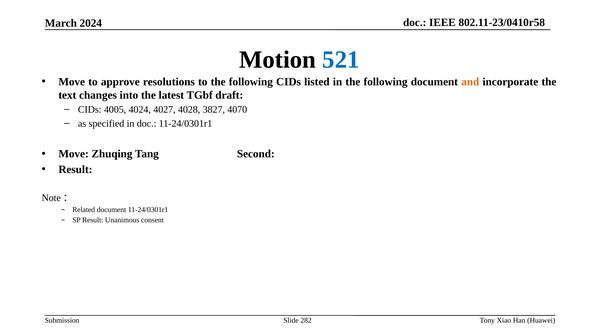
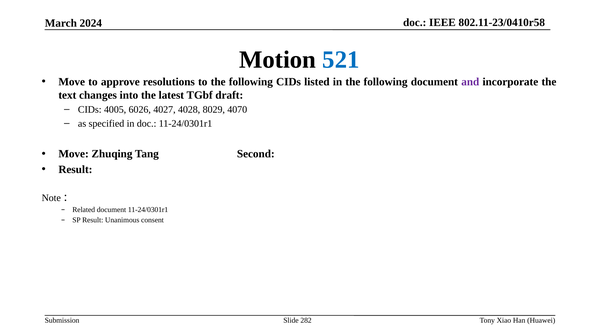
and colour: orange -> purple (470, 82)
4024: 4024 -> 6026 (140, 110)
3827: 3827 -> 8029 (214, 110)
